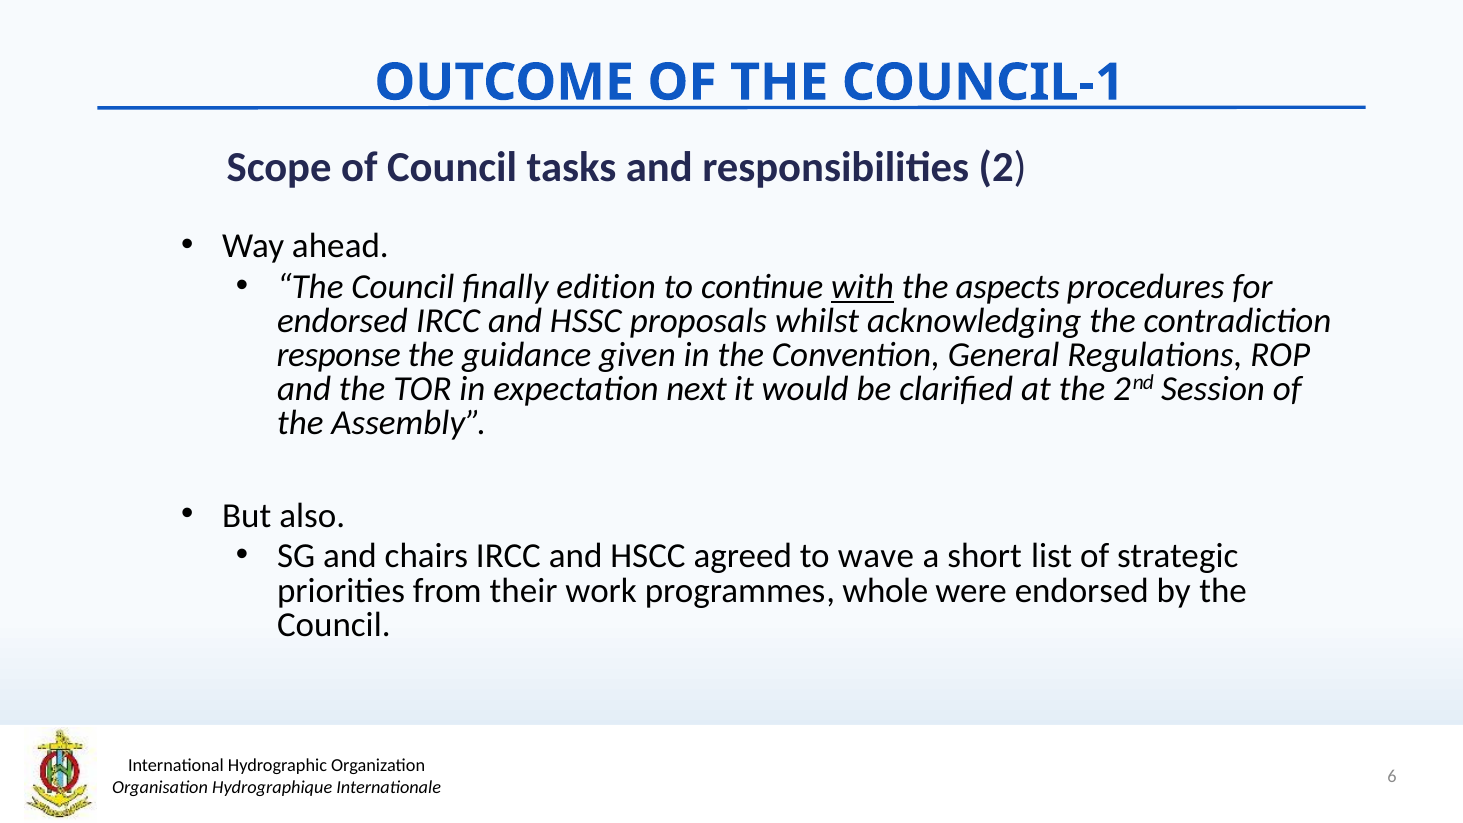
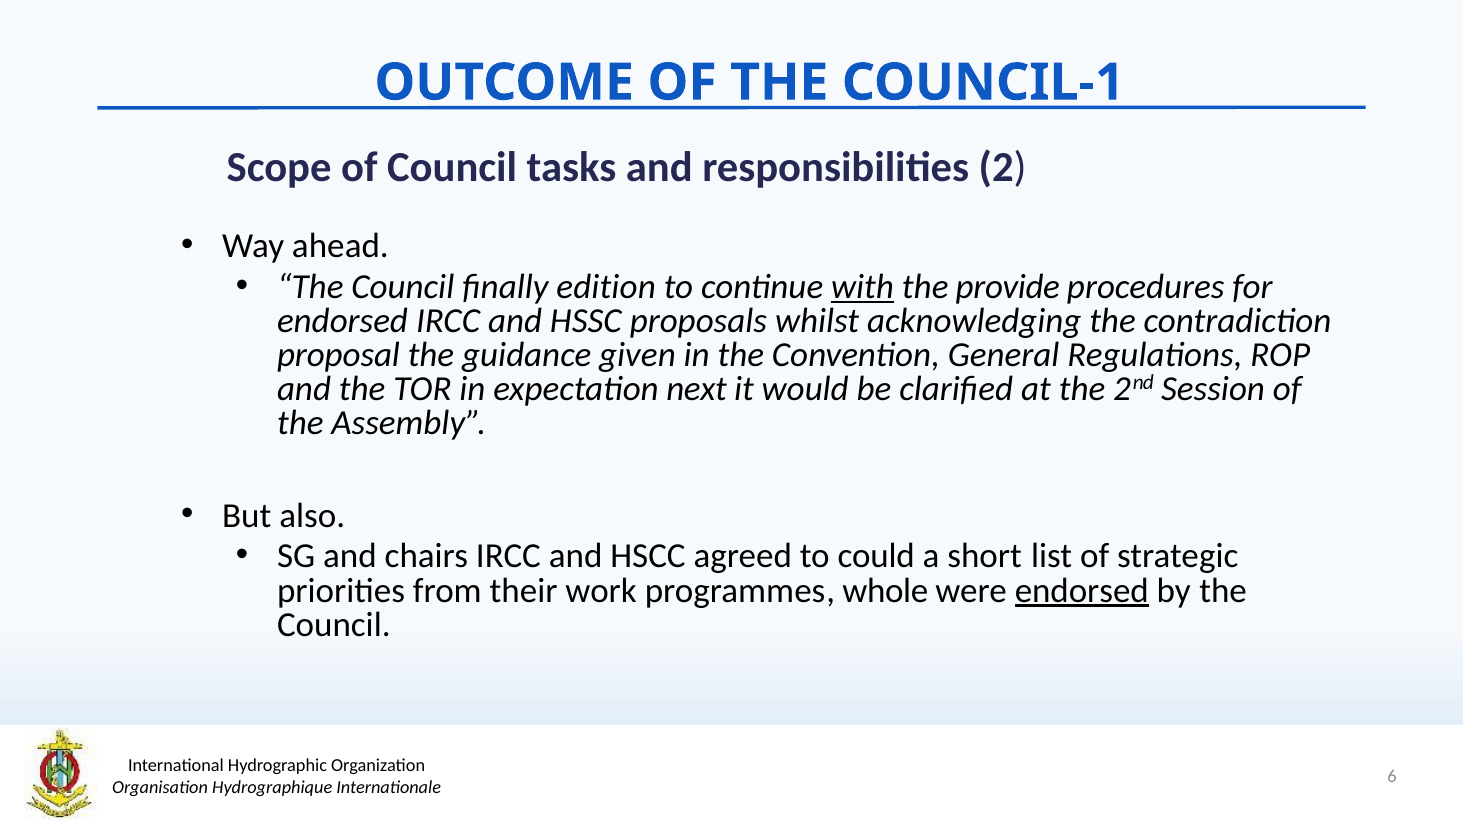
aspects: aspects -> provide (1008, 287)
response: response -> proposal (339, 355)
wave: wave -> could (876, 556)
endorsed underline: none -> present (1082, 590)
